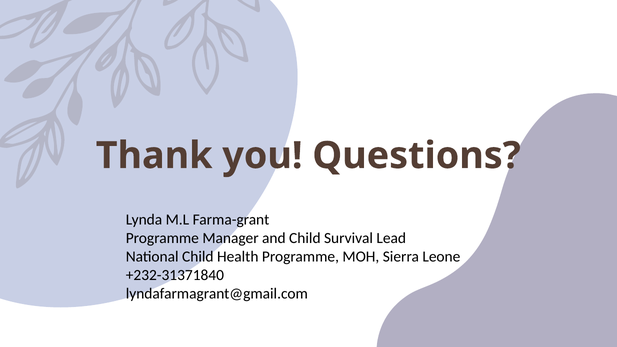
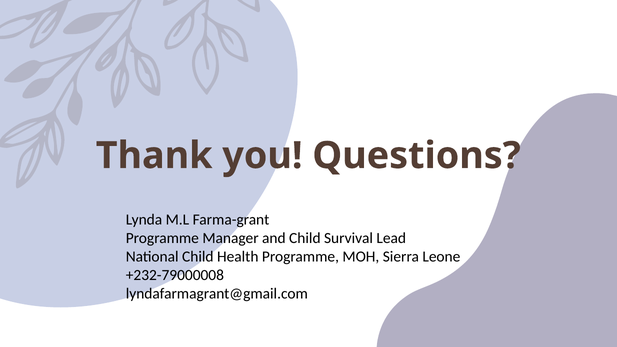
+232-31371840: +232-31371840 -> +232-79000008 (175, 275)
